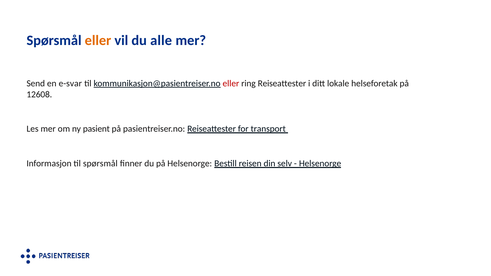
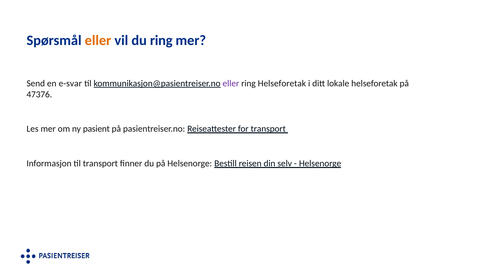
du alle: alle -> ring (161, 40)
eller colour: red -> purple (231, 83)
ring Reiseattester: Reiseattester -> Helseforetak (282, 83)
12608: 12608 -> 47376 (39, 95)
til spørsmål: spørsmål -> transport (100, 164)
